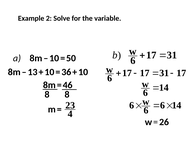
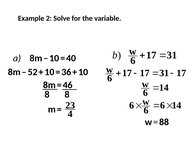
50: 50 -> 40 (71, 58)
13: 13 -> 52 (33, 72)
26: 26 -> 88 (164, 122)
